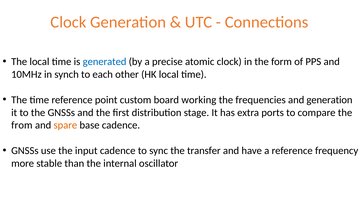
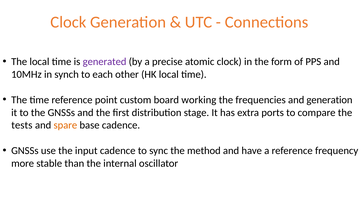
generated colour: blue -> purple (105, 62)
from: from -> tests (22, 125)
transfer: transfer -> method (204, 151)
